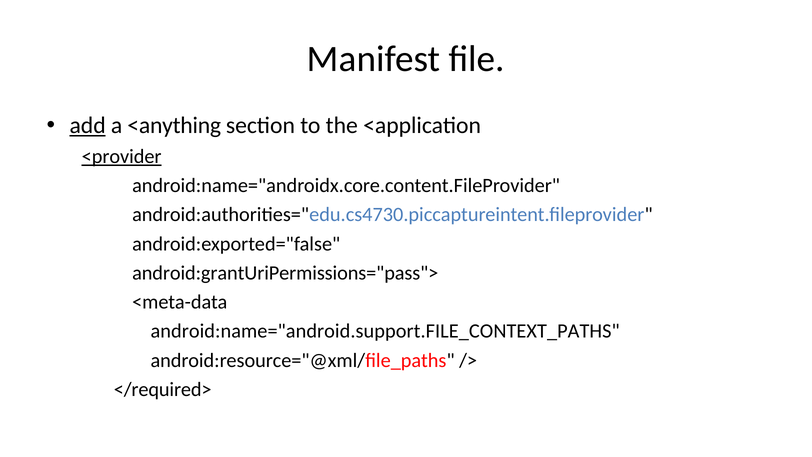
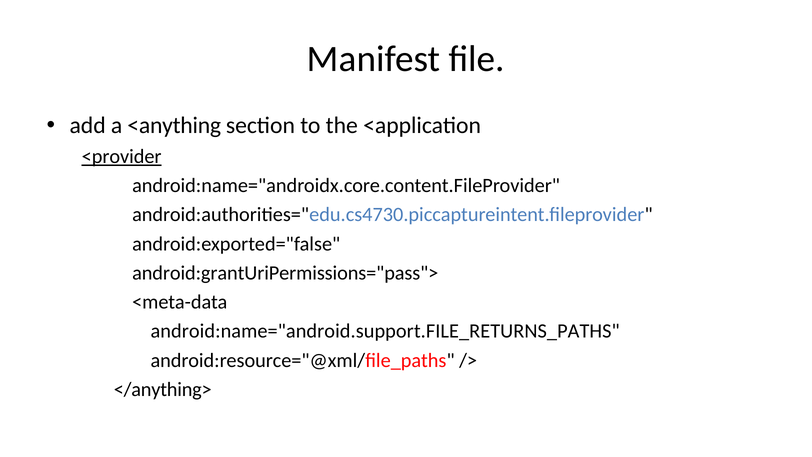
add underline: present -> none (88, 125)
android:name="android.support.FILE_CONTEXT_PATHS: android:name="android.support.FILE_CONTEXT_PATHS -> android:name="android.support.FILE_RETURNS_PATHS (385, 331)
</required>: </required> -> </anything> (163, 389)
